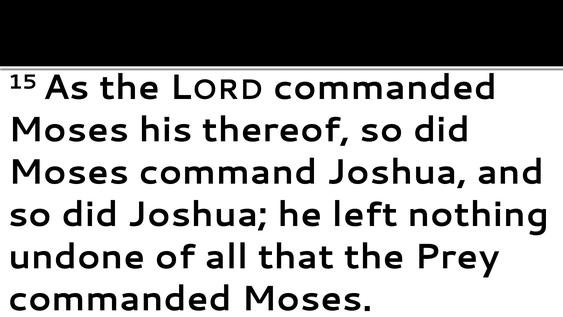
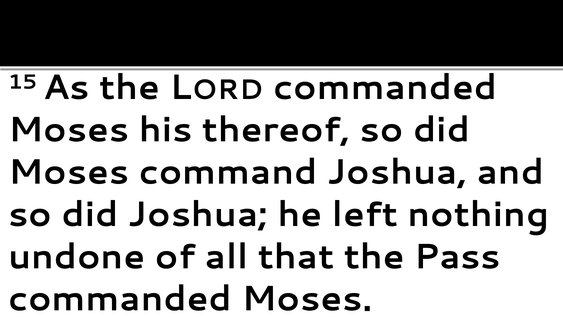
Prey: Prey -> Pass (457, 257)
